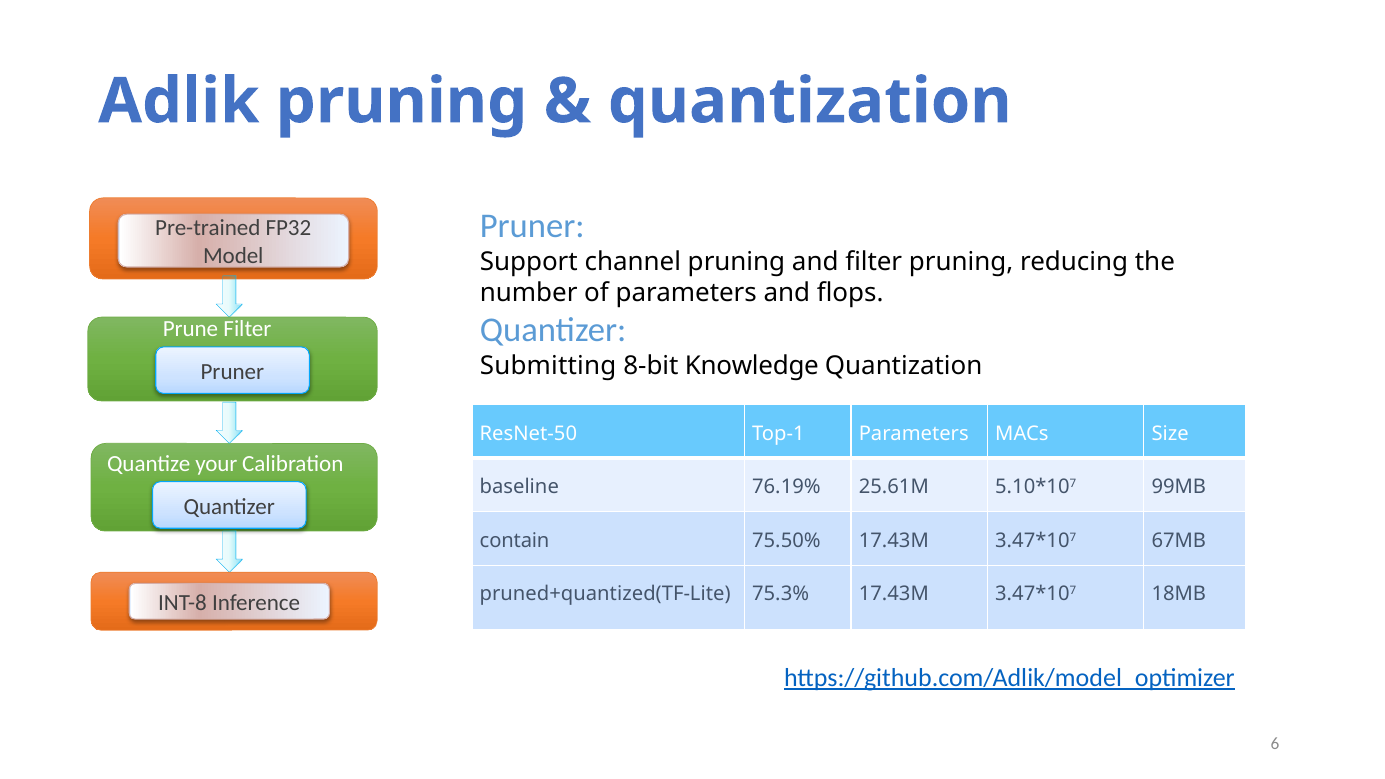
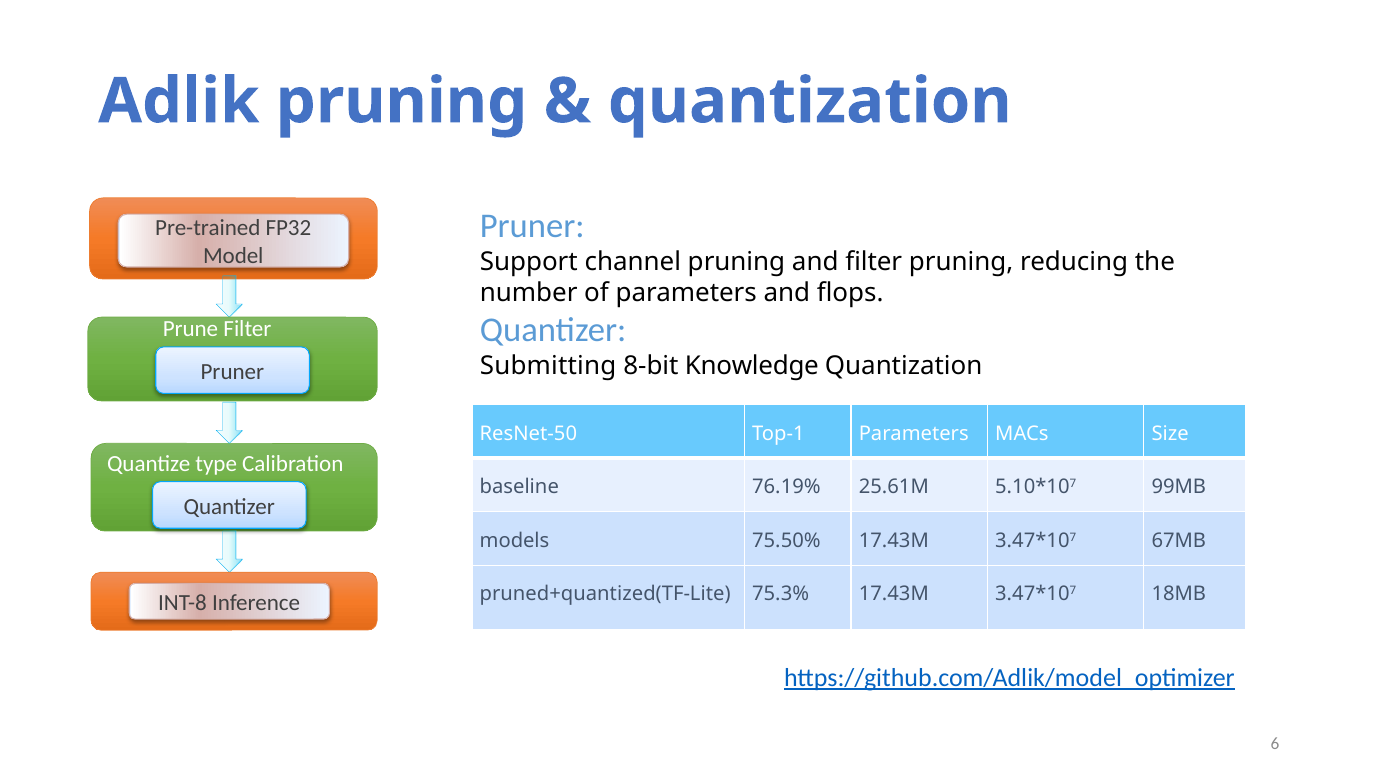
your: your -> type (216, 464)
contain: contain -> models (515, 541)
